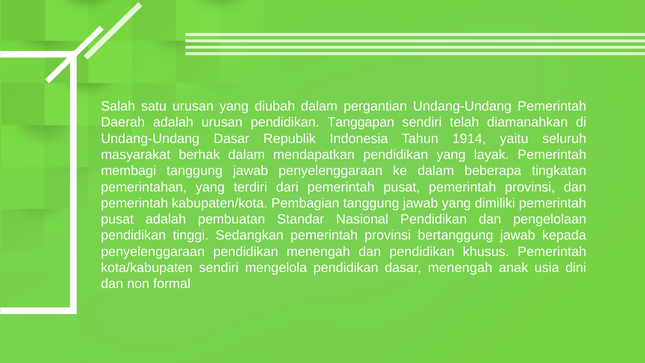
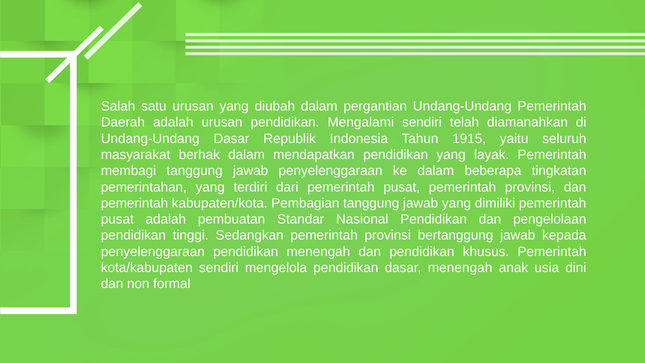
Tanggapan: Tanggapan -> Mengalami (361, 122)
1914: 1914 -> 1915 (469, 139)
